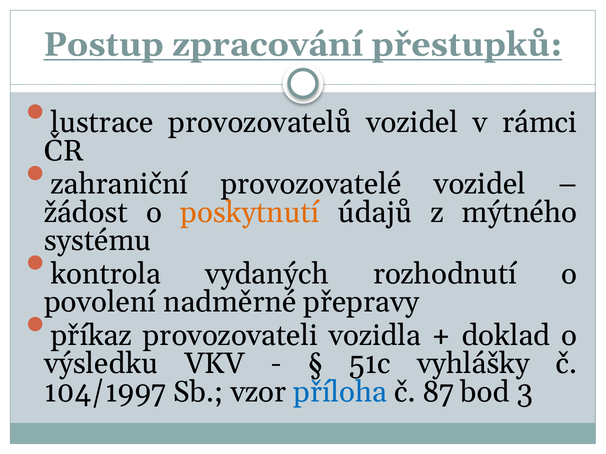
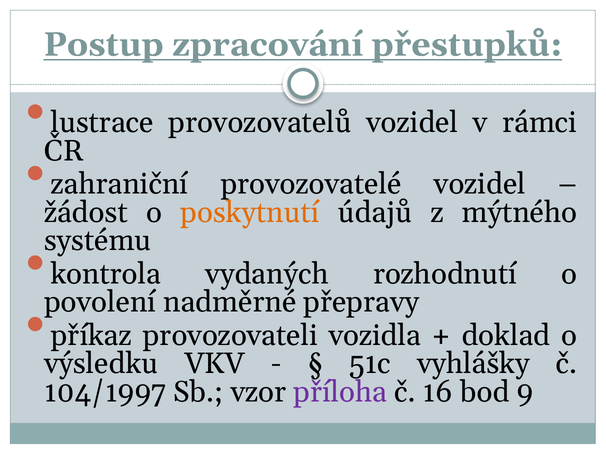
příloha colour: blue -> purple (340, 392)
87: 87 -> 16 (438, 392)
3: 3 -> 9 (525, 392)
